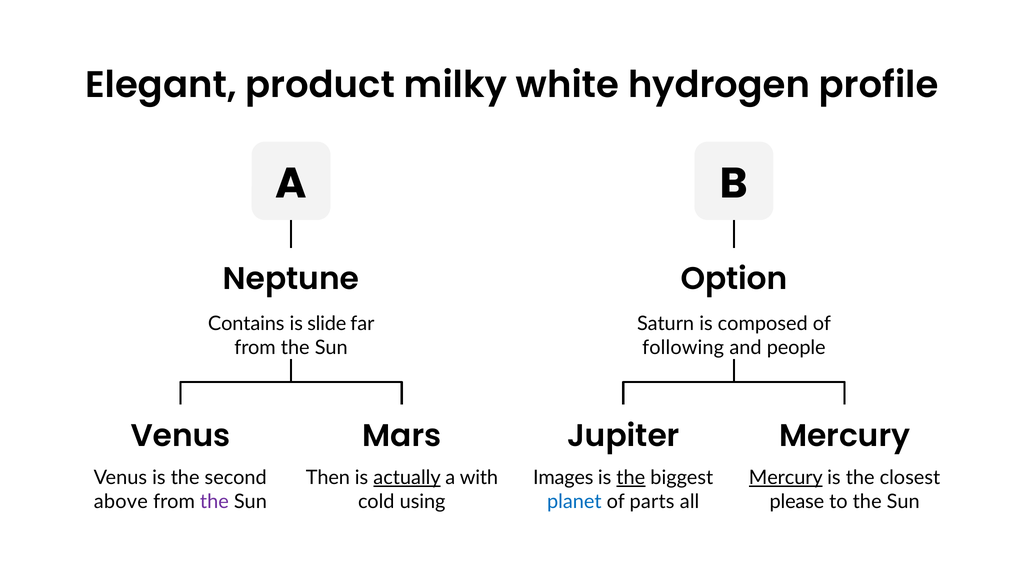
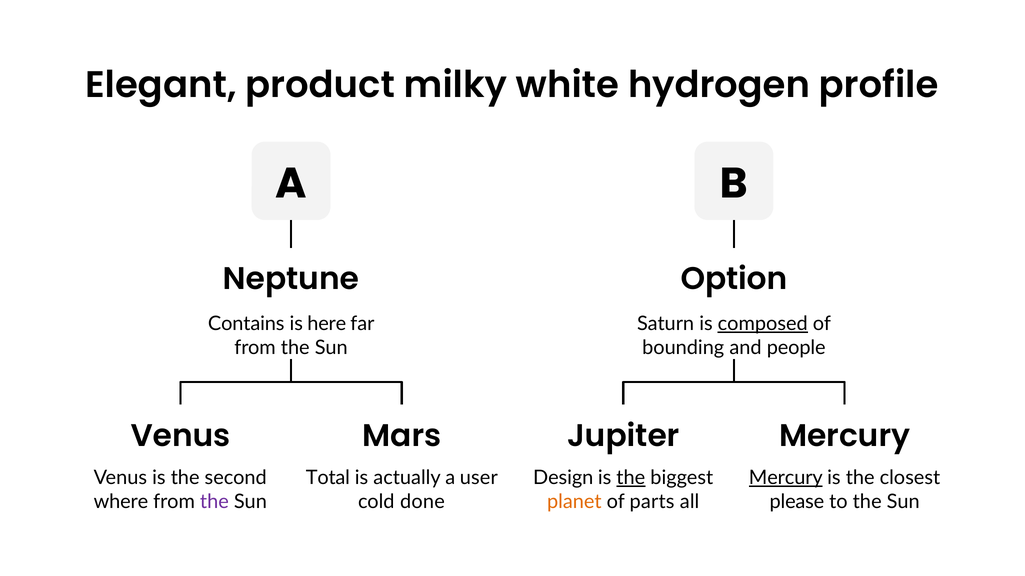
slide: slide -> here (327, 324)
composed underline: none -> present (763, 324)
following: following -> bounding (683, 348)
Then: Then -> Total (328, 478)
actually underline: present -> none (407, 478)
with: with -> user (479, 478)
Images: Images -> Design (563, 478)
above: above -> where (121, 502)
using: using -> done (422, 502)
planet colour: blue -> orange (574, 502)
